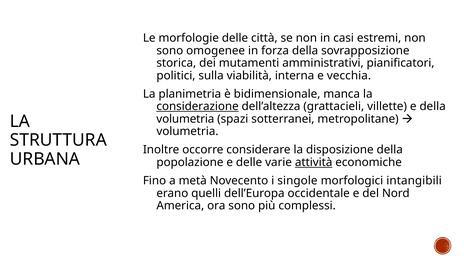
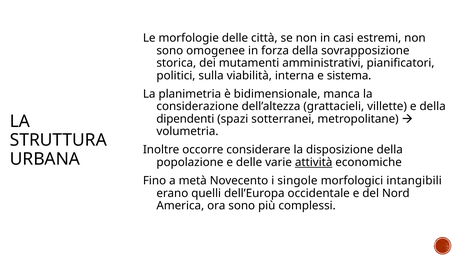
vecchia: vecchia -> sistema (349, 76)
considerazione underline: present -> none (198, 106)
volumetria: volumetria -> dipendenti (185, 119)
